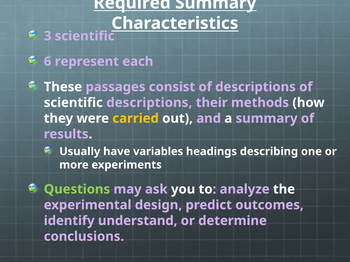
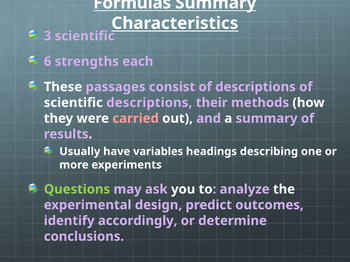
Required: Required -> Formulas (132, 3)
represent: represent -> strengths (87, 62)
carried colour: yellow -> pink (136, 119)
understand: understand -> accordingly (138, 221)
